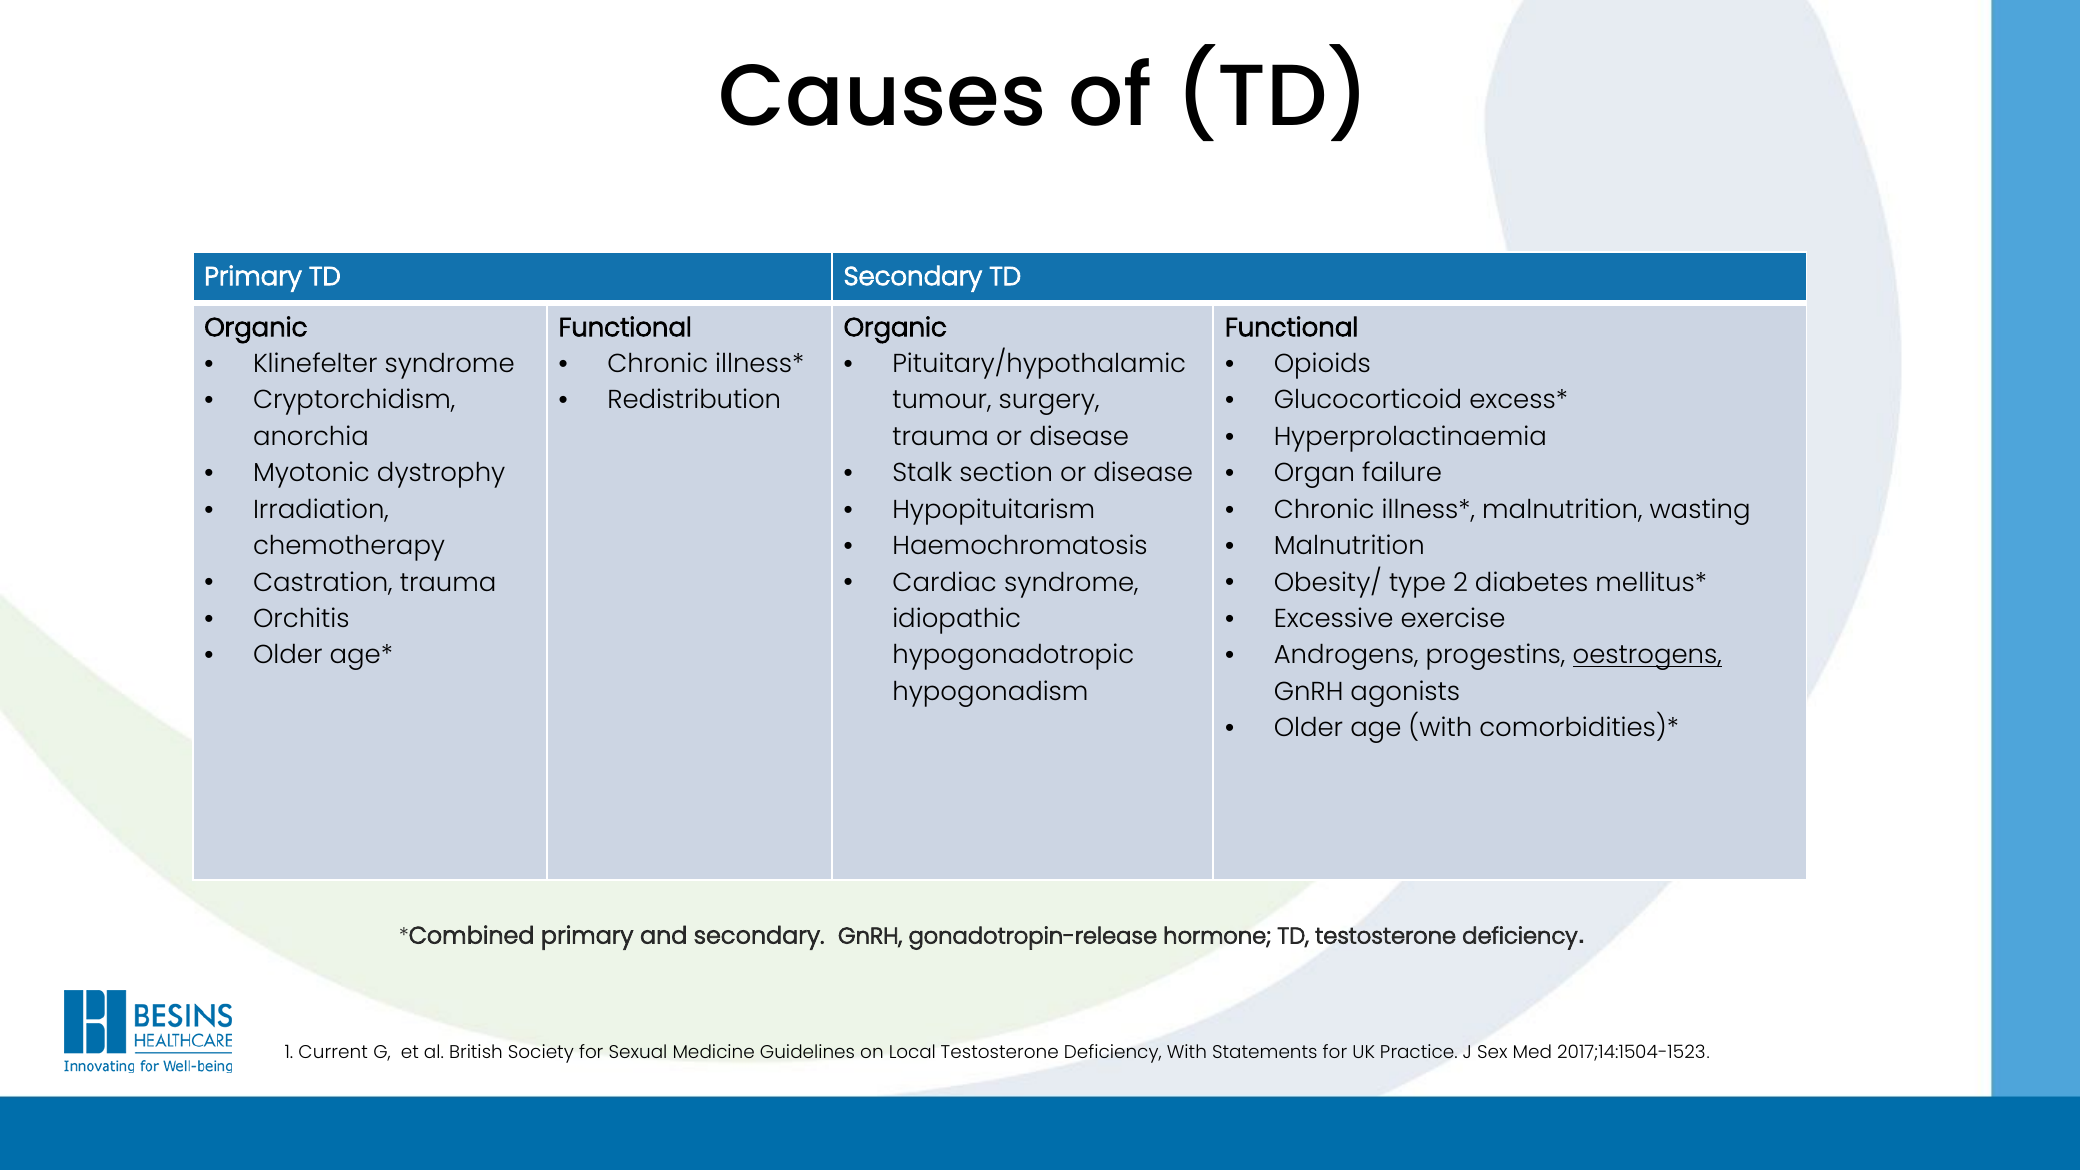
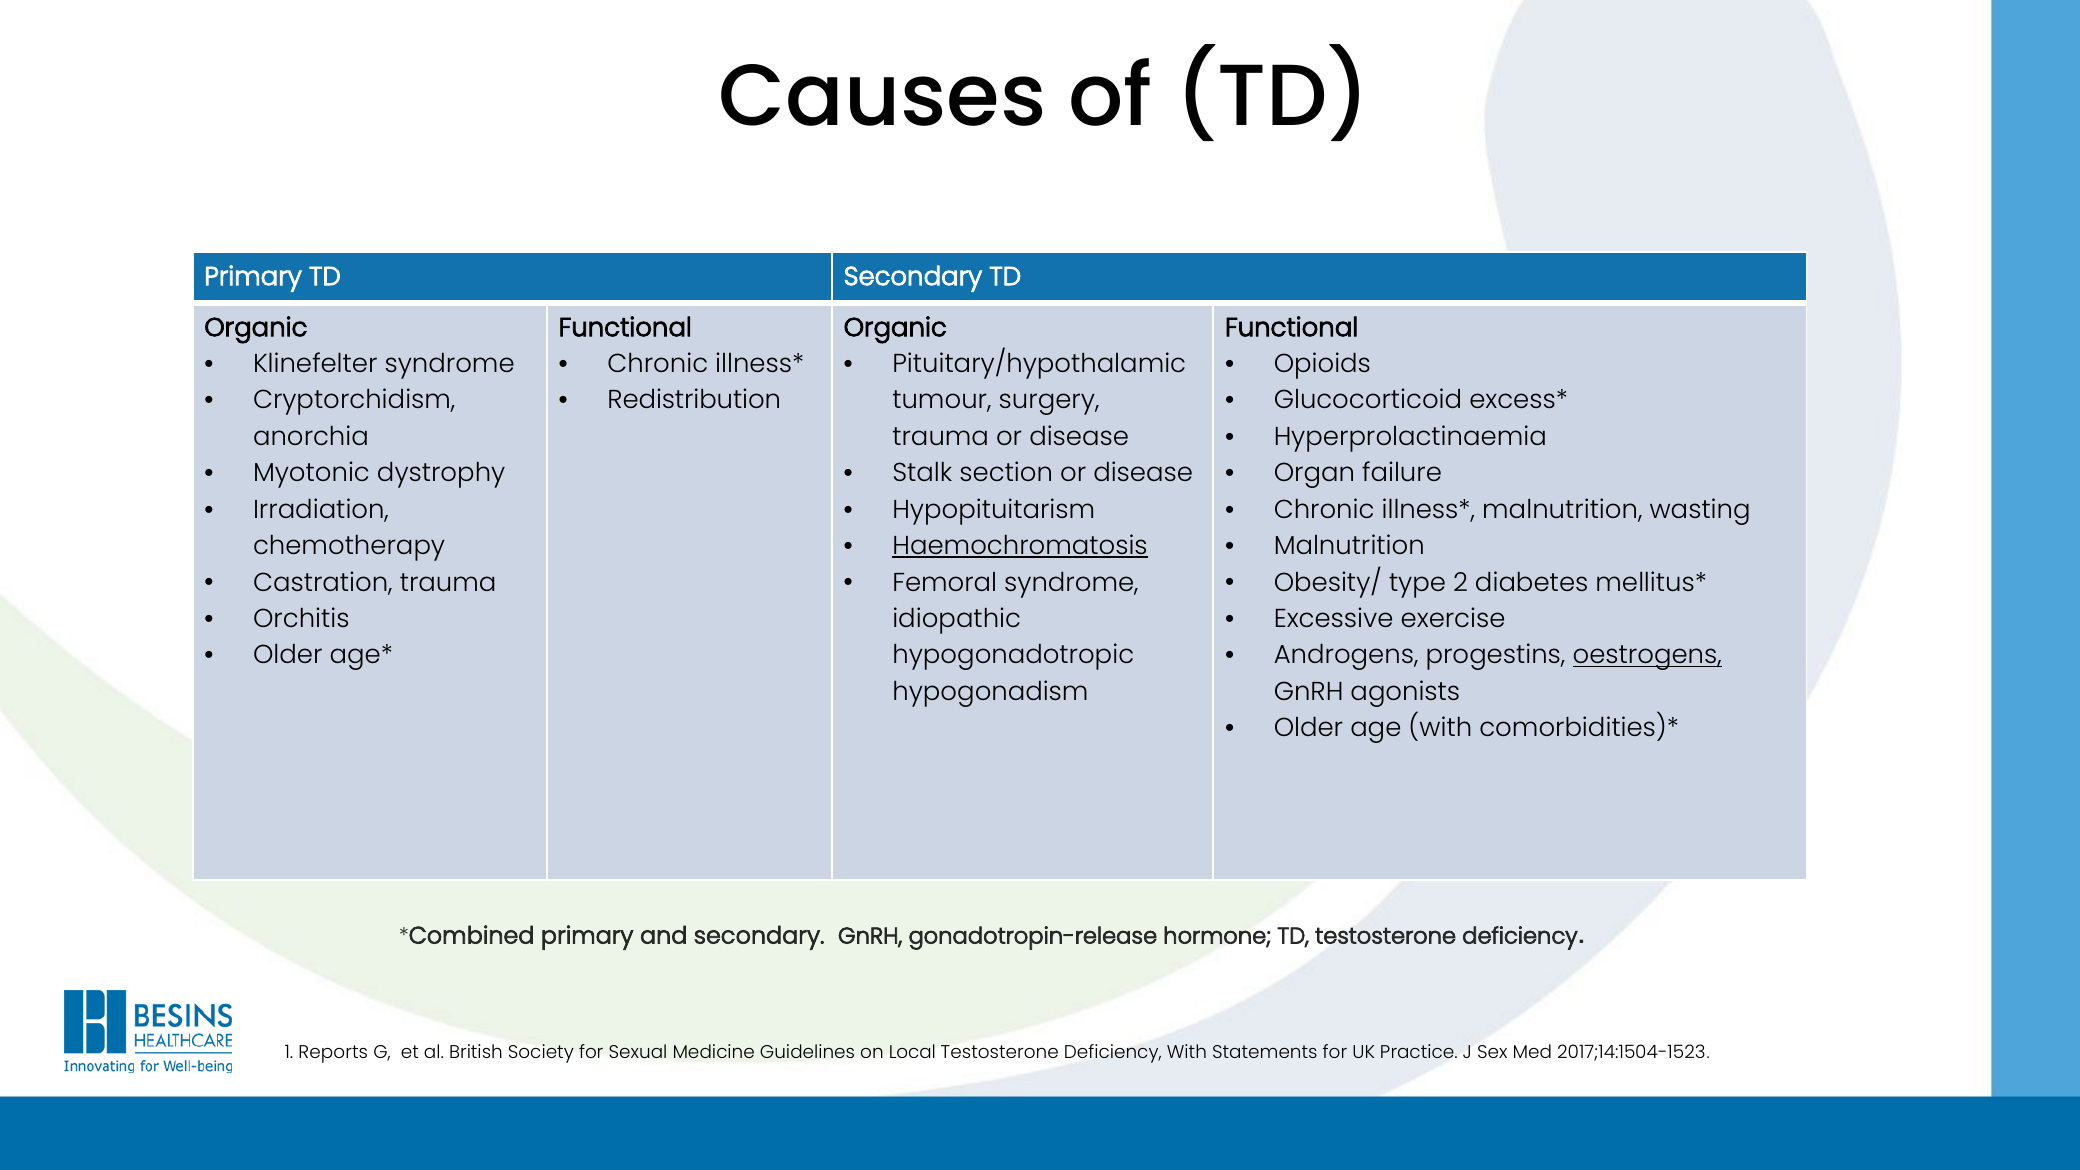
Haemochromatosis underline: none -> present (1020, 546)
Cardiac: Cardiac -> Femoral (945, 583)
Current: Current -> Reports (333, 1052)
